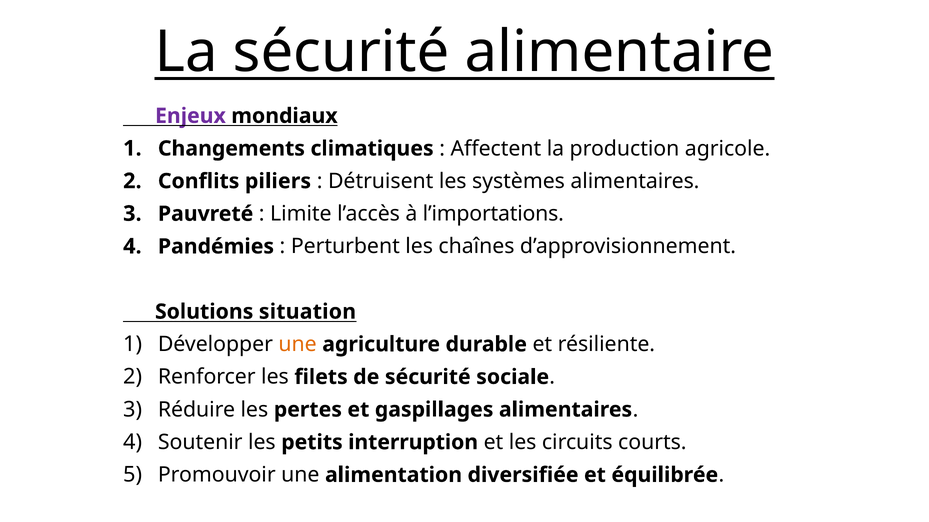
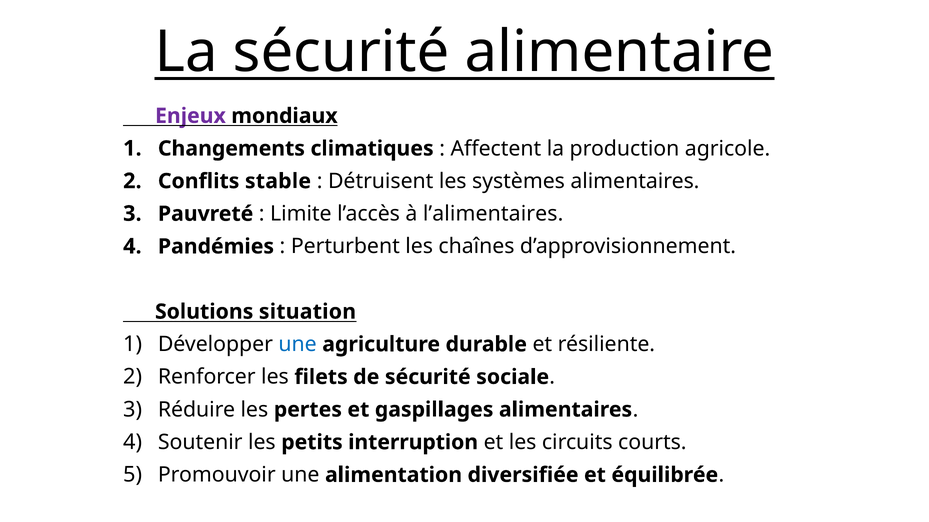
piliers: piliers -> stable (278, 181)
l’importations: l’importations -> l’alimentaires (493, 214)
une colour: orange -> blue (298, 345)
